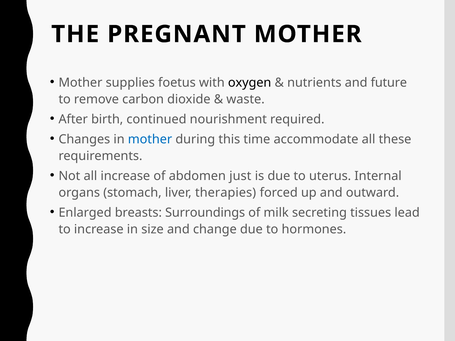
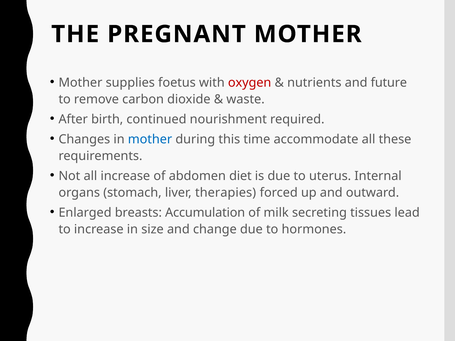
oxygen colour: black -> red (250, 83)
just: just -> diet (240, 176)
Surroundings: Surroundings -> Accumulation (205, 213)
